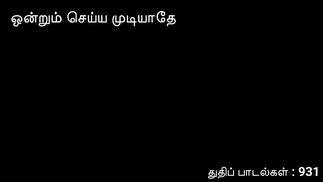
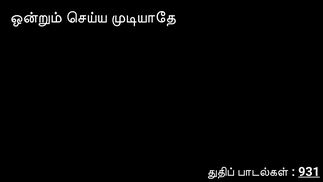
931 underline: none -> present (309, 172)
